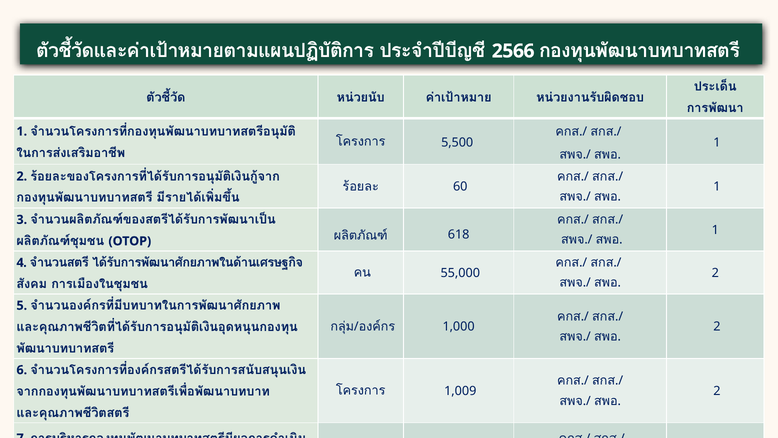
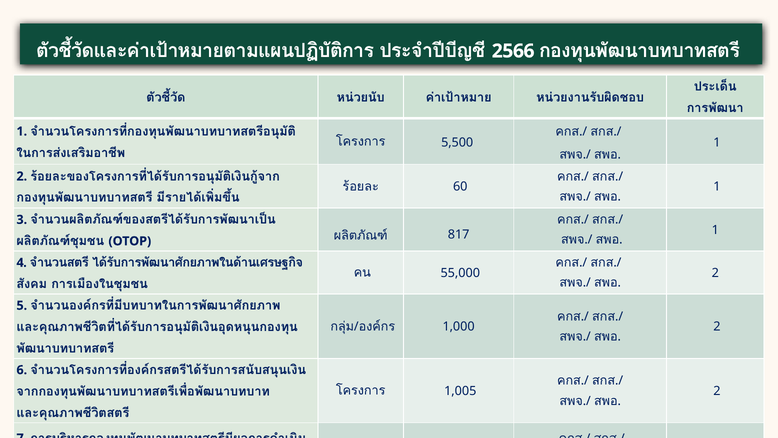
618: 618 -> 817 (459, 234)
1,009: 1,009 -> 1,005 (460, 391)
